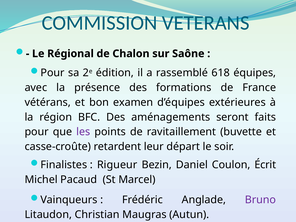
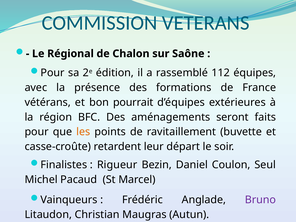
618: 618 -> 112 (221, 73)
examen: examen -> pourrait (133, 102)
les colour: purple -> orange (83, 132)
Écrit: Écrit -> Seul (265, 165)
